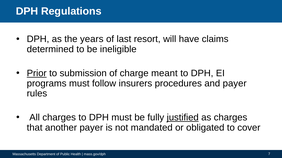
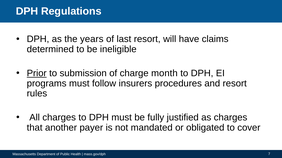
meant: meant -> month (164, 74)
and payer: payer -> resort (235, 84)
justified underline: present -> none (183, 118)
